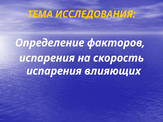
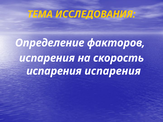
испарения влияющих: влияющих -> испарения (113, 71)
